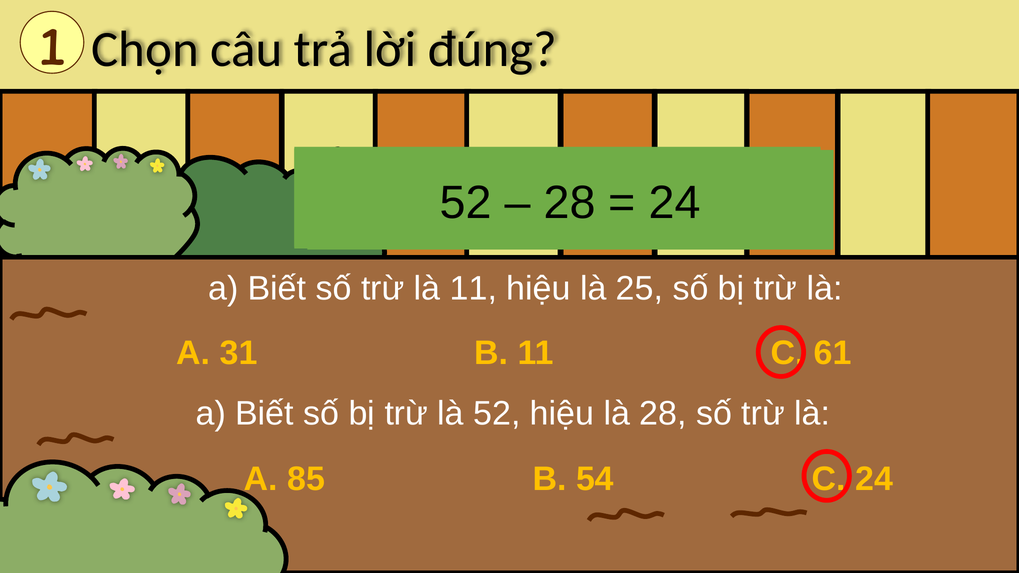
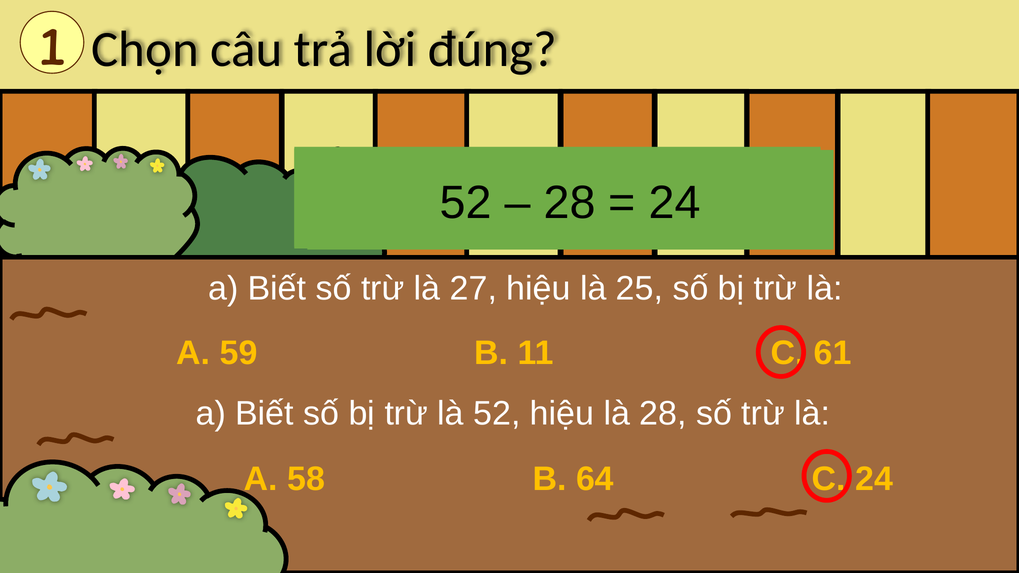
là 11: 11 -> 27 (473, 289)
31: 31 -> 59 (239, 353)
85: 85 -> 58 (306, 479)
54: 54 -> 64 (595, 479)
